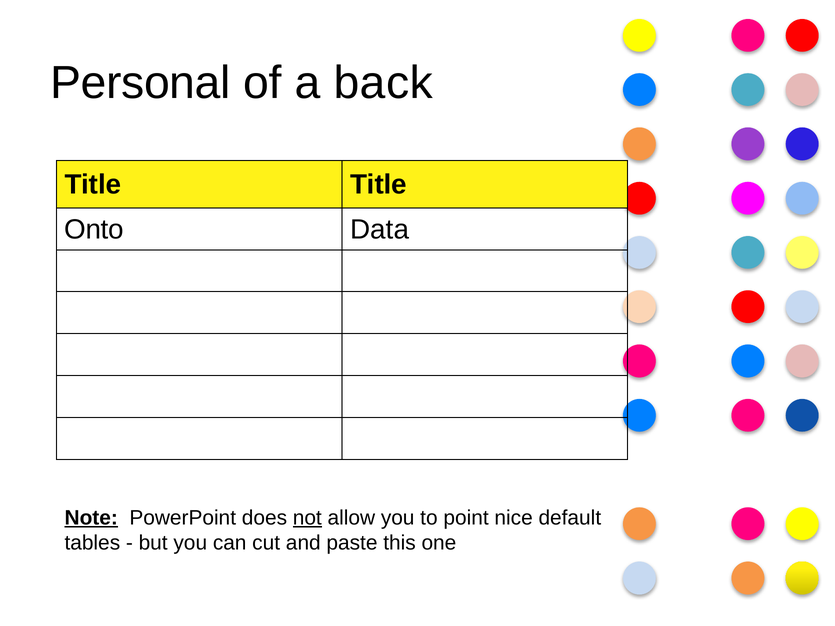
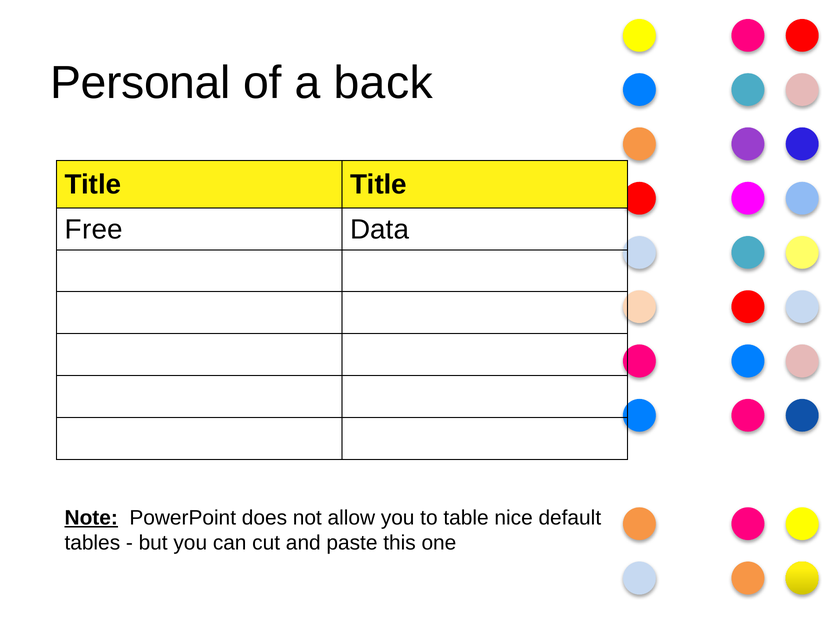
Onto: Onto -> Free (94, 229)
not underline: present -> none (307, 518)
point: point -> table (466, 518)
